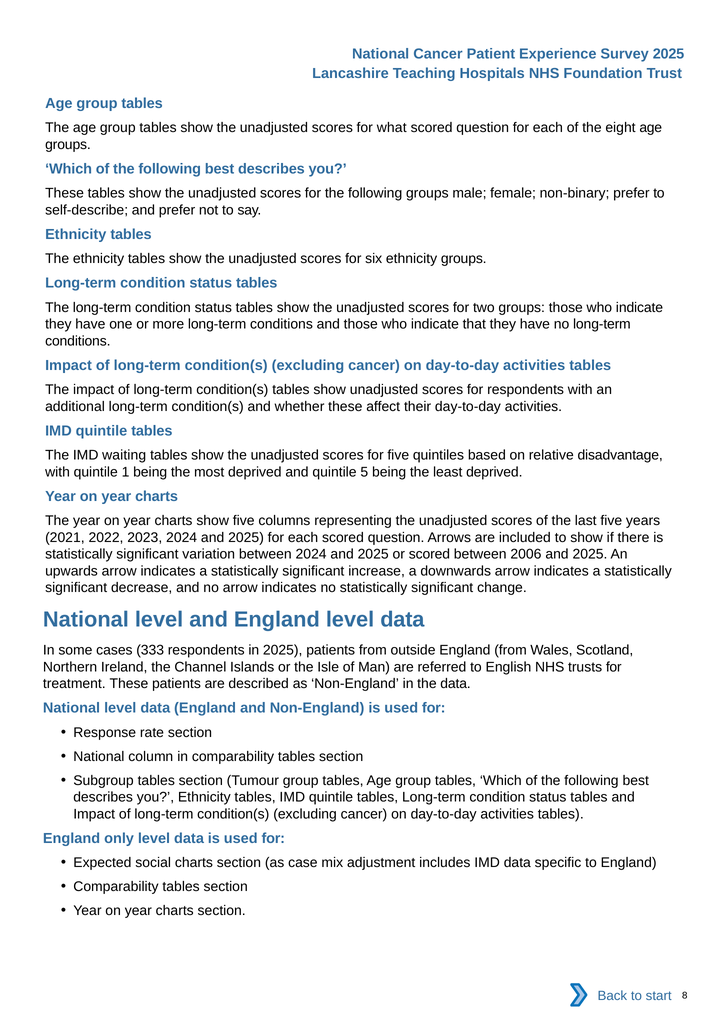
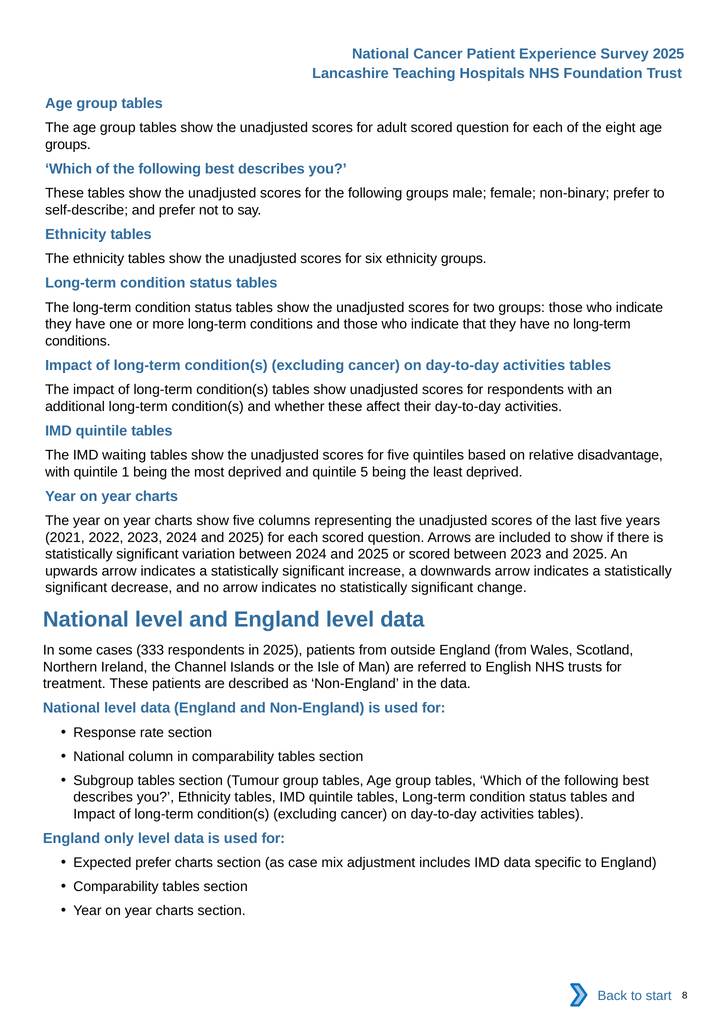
what: what -> adult (392, 128)
between 2006: 2006 -> 2023 (526, 554)
Expected social: social -> prefer (153, 862)
